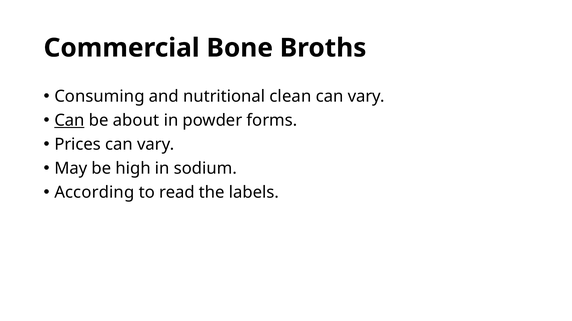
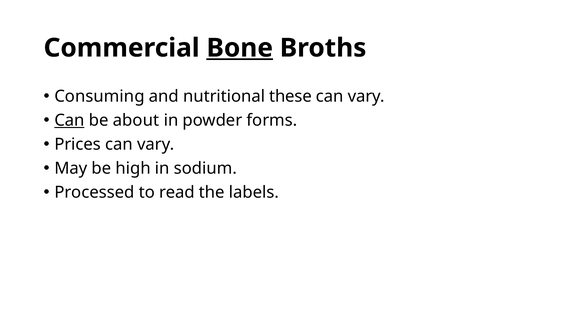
Bone underline: none -> present (240, 48)
clean: clean -> these (291, 97)
According: According -> Processed (94, 193)
